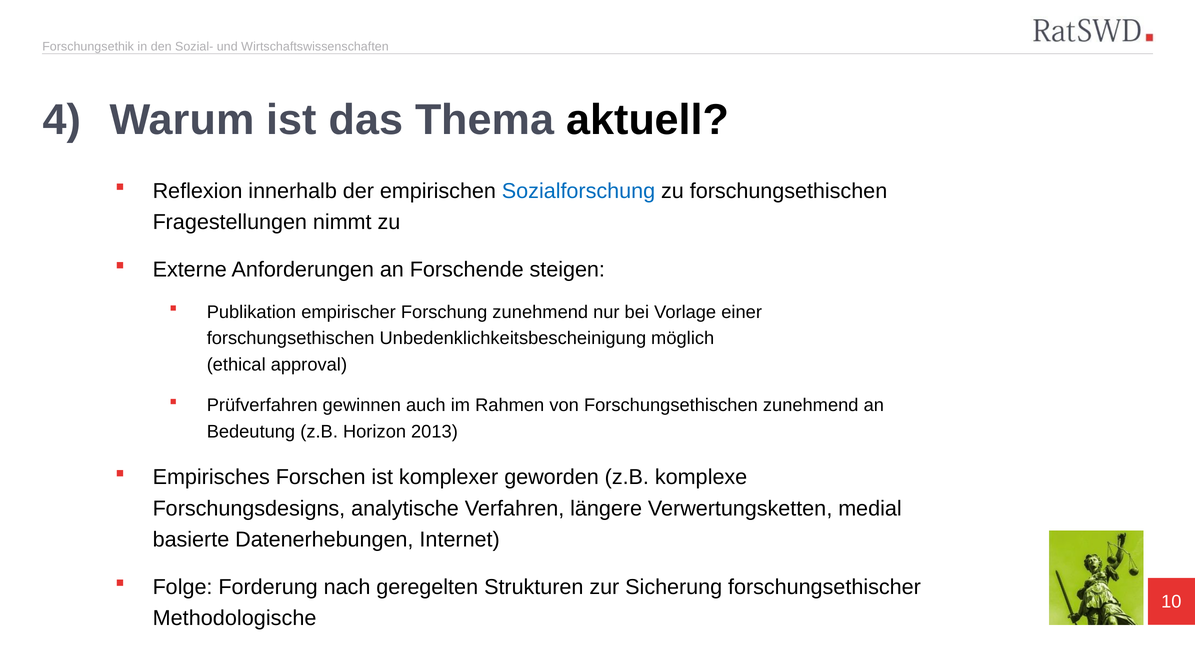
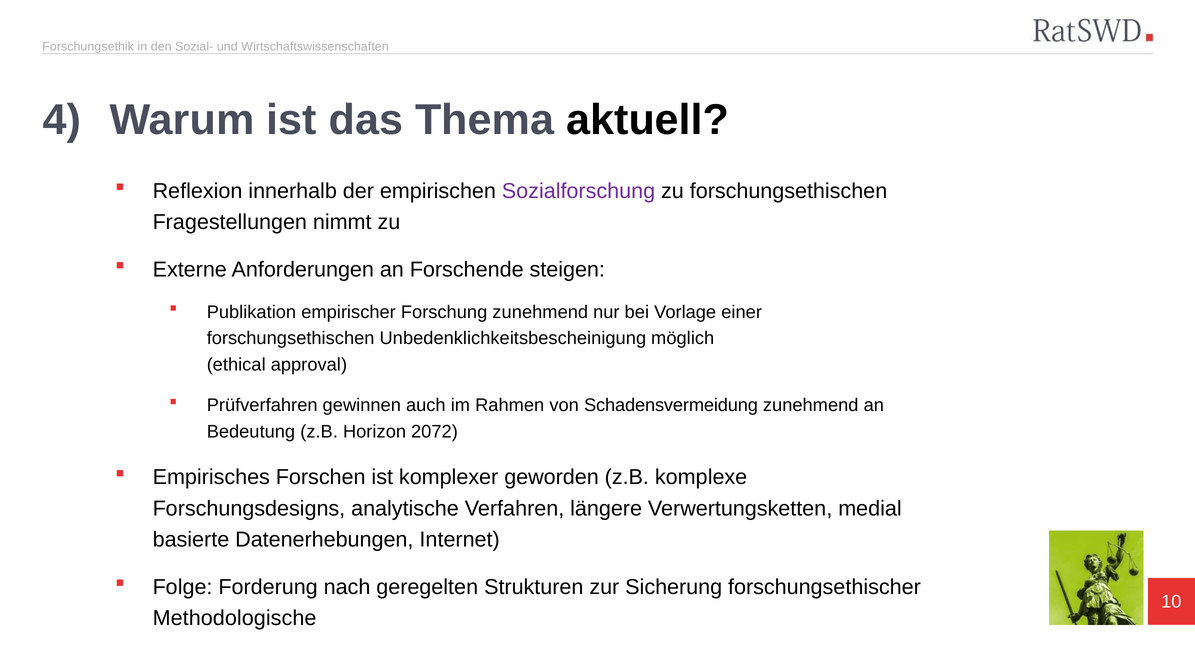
Sozialforschung colour: blue -> purple (579, 191)
von Forschungsethischen: Forschungsethischen -> Schadensvermeidung (671, 406)
2013: 2013 -> 2072 (434, 432)
